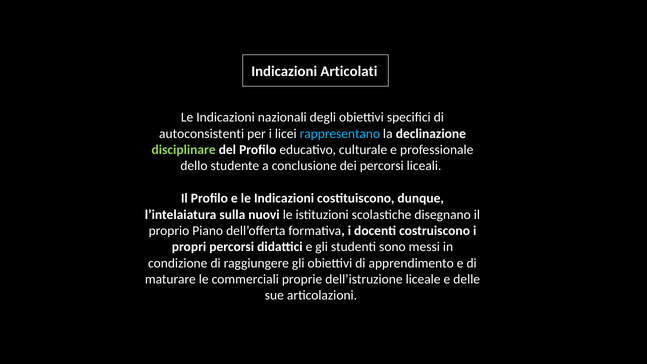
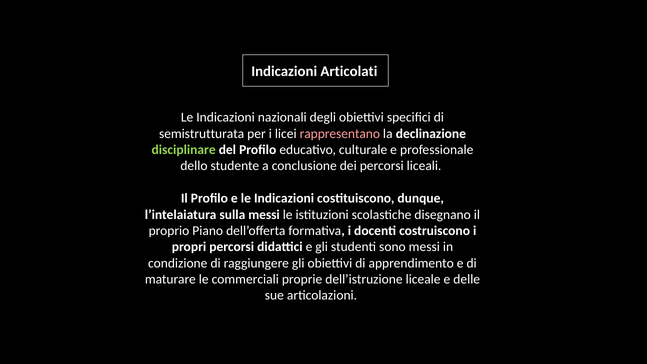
autoconsistenti: autoconsistenti -> semistrutturata (202, 134)
rappresentano colour: light blue -> pink (340, 134)
sulla nuovi: nuovi -> messi (264, 215)
